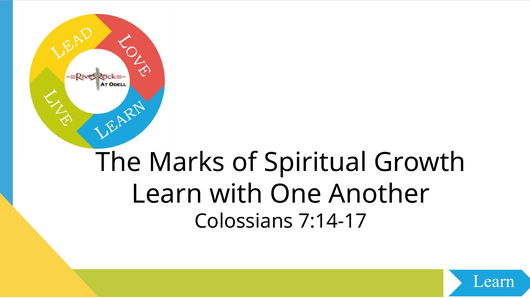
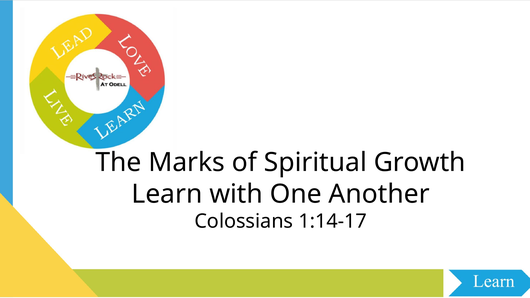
7:14-17: 7:14-17 -> 1:14-17 (333, 222)
